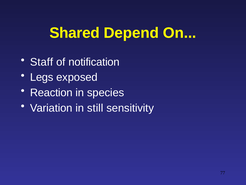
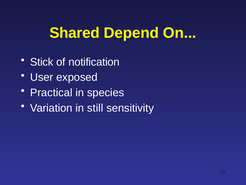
Staff: Staff -> Stick (42, 62)
Legs: Legs -> User (42, 77)
Reaction: Reaction -> Practical (51, 92)
